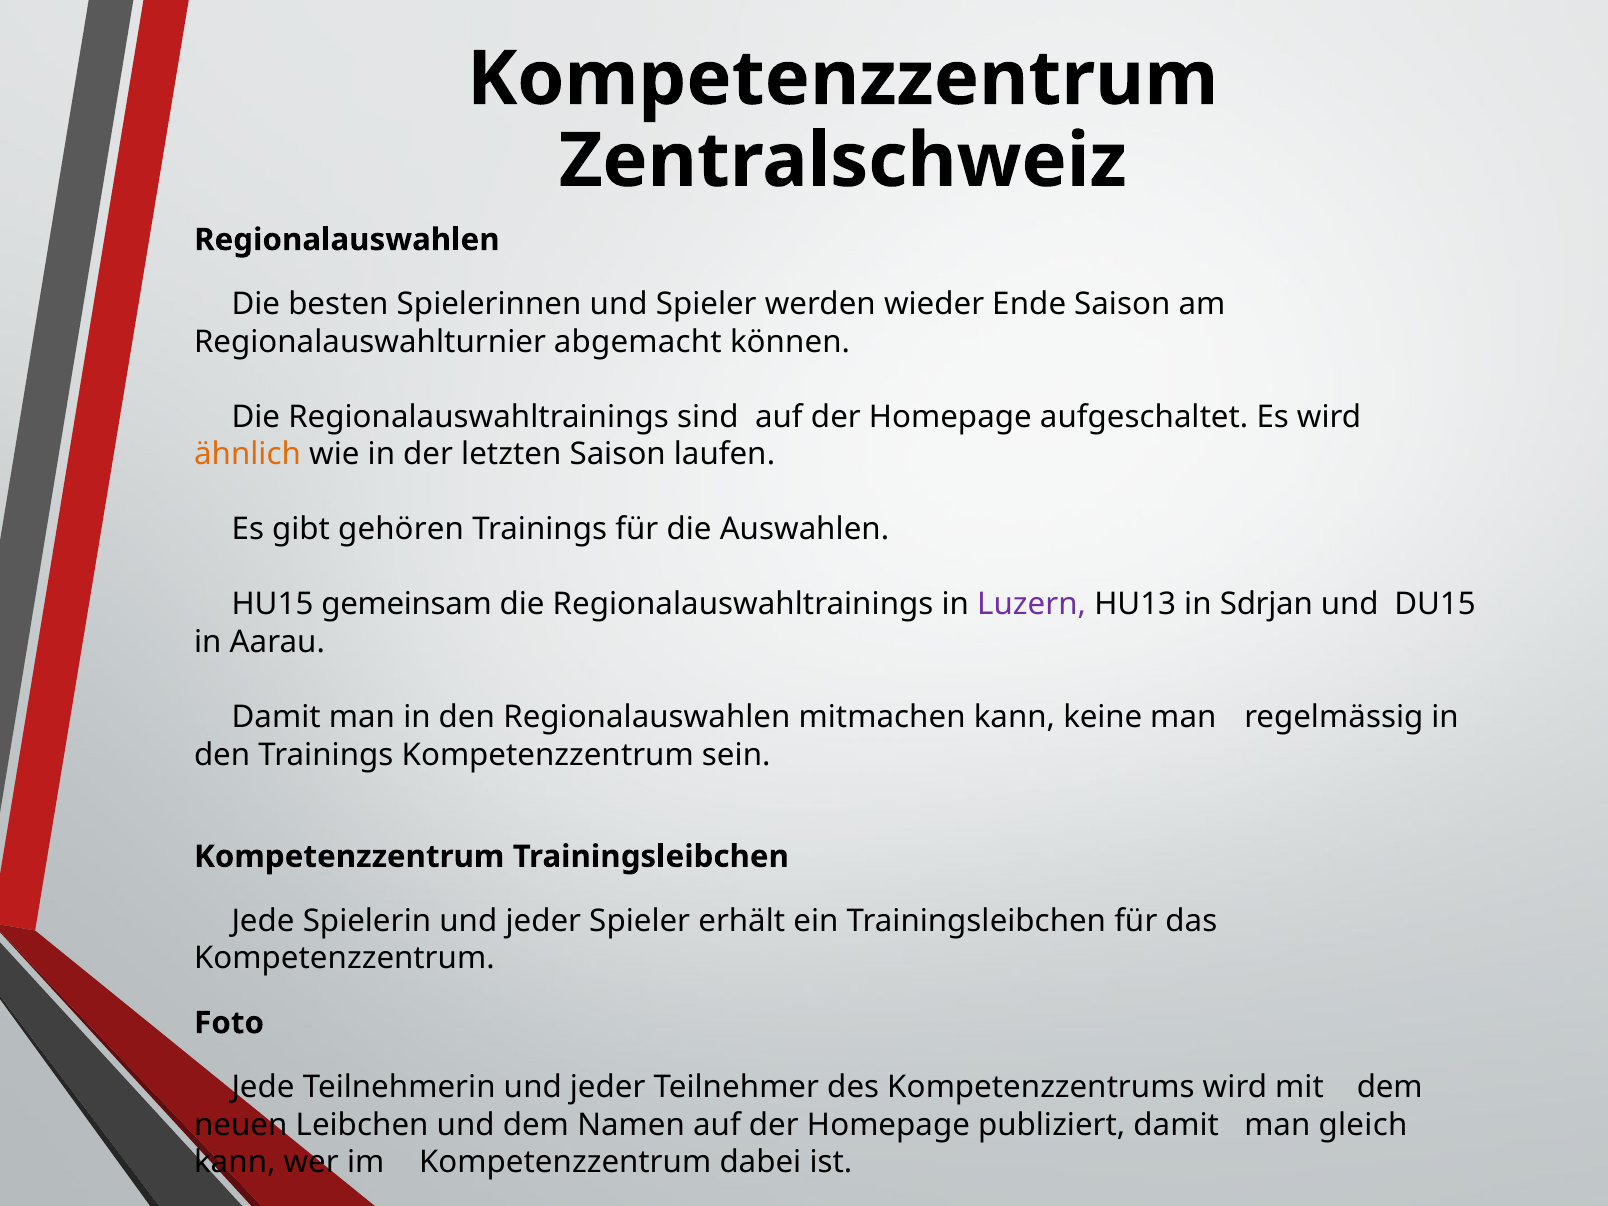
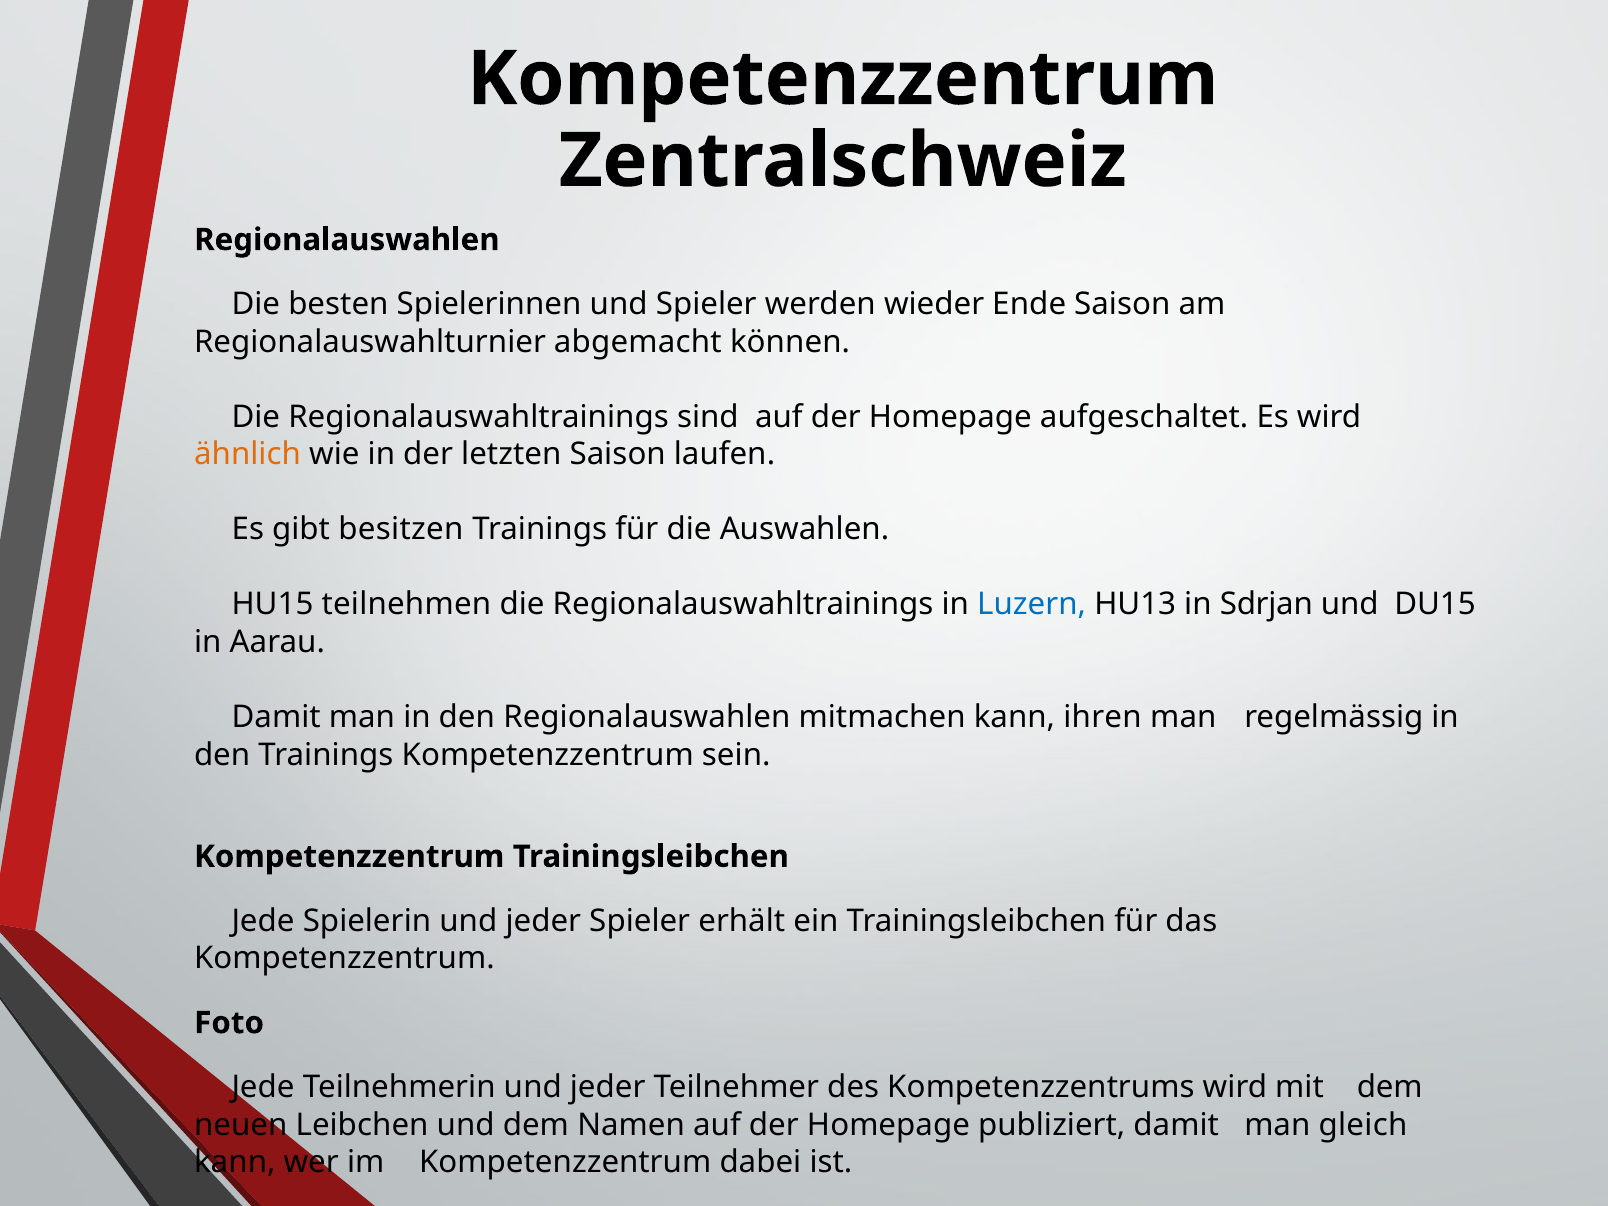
gehören: gehören -> besitzen (401, 529)
gemeinsam: gemeinsam -> teilnehmen (406, 605)
Luzern colour: purple -> blue (1032, 605)
keine: keine -> ihren (1103, 717)
